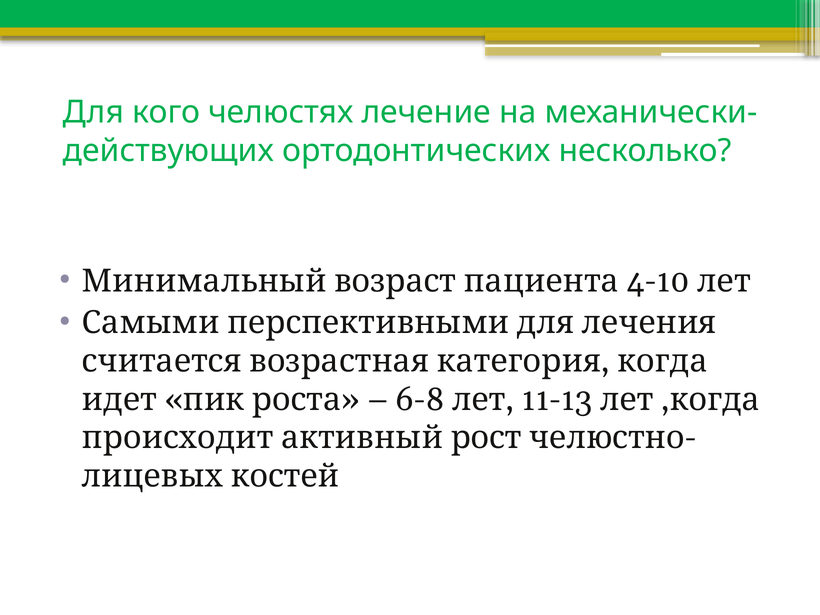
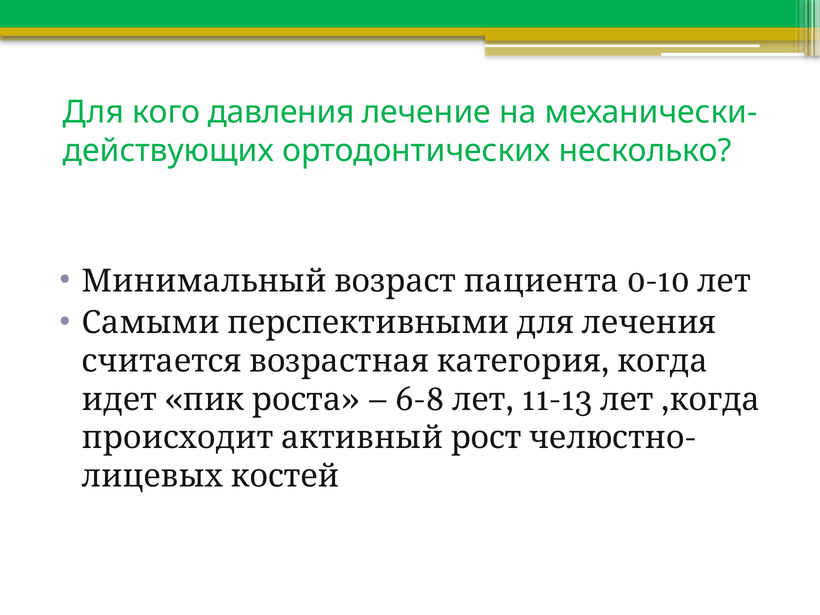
челюстях: челюстях -> давления (281, 112)
4-10: 4-10 -> 0-10 (658, 281)
